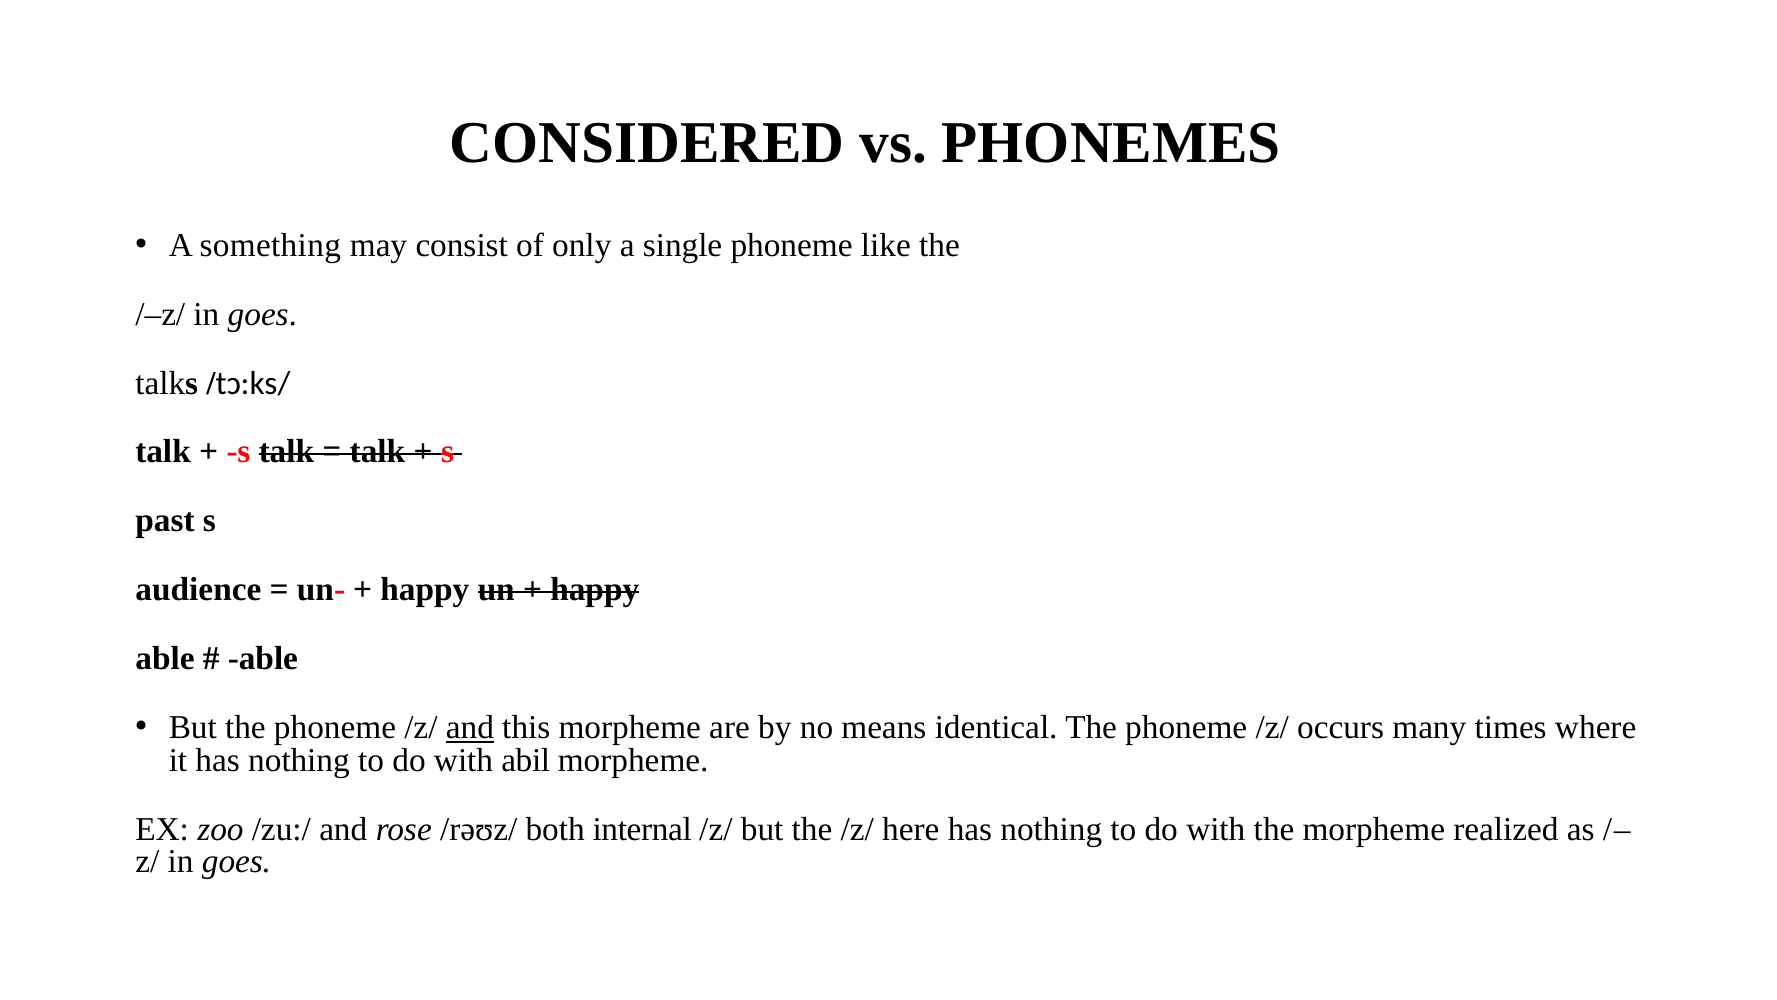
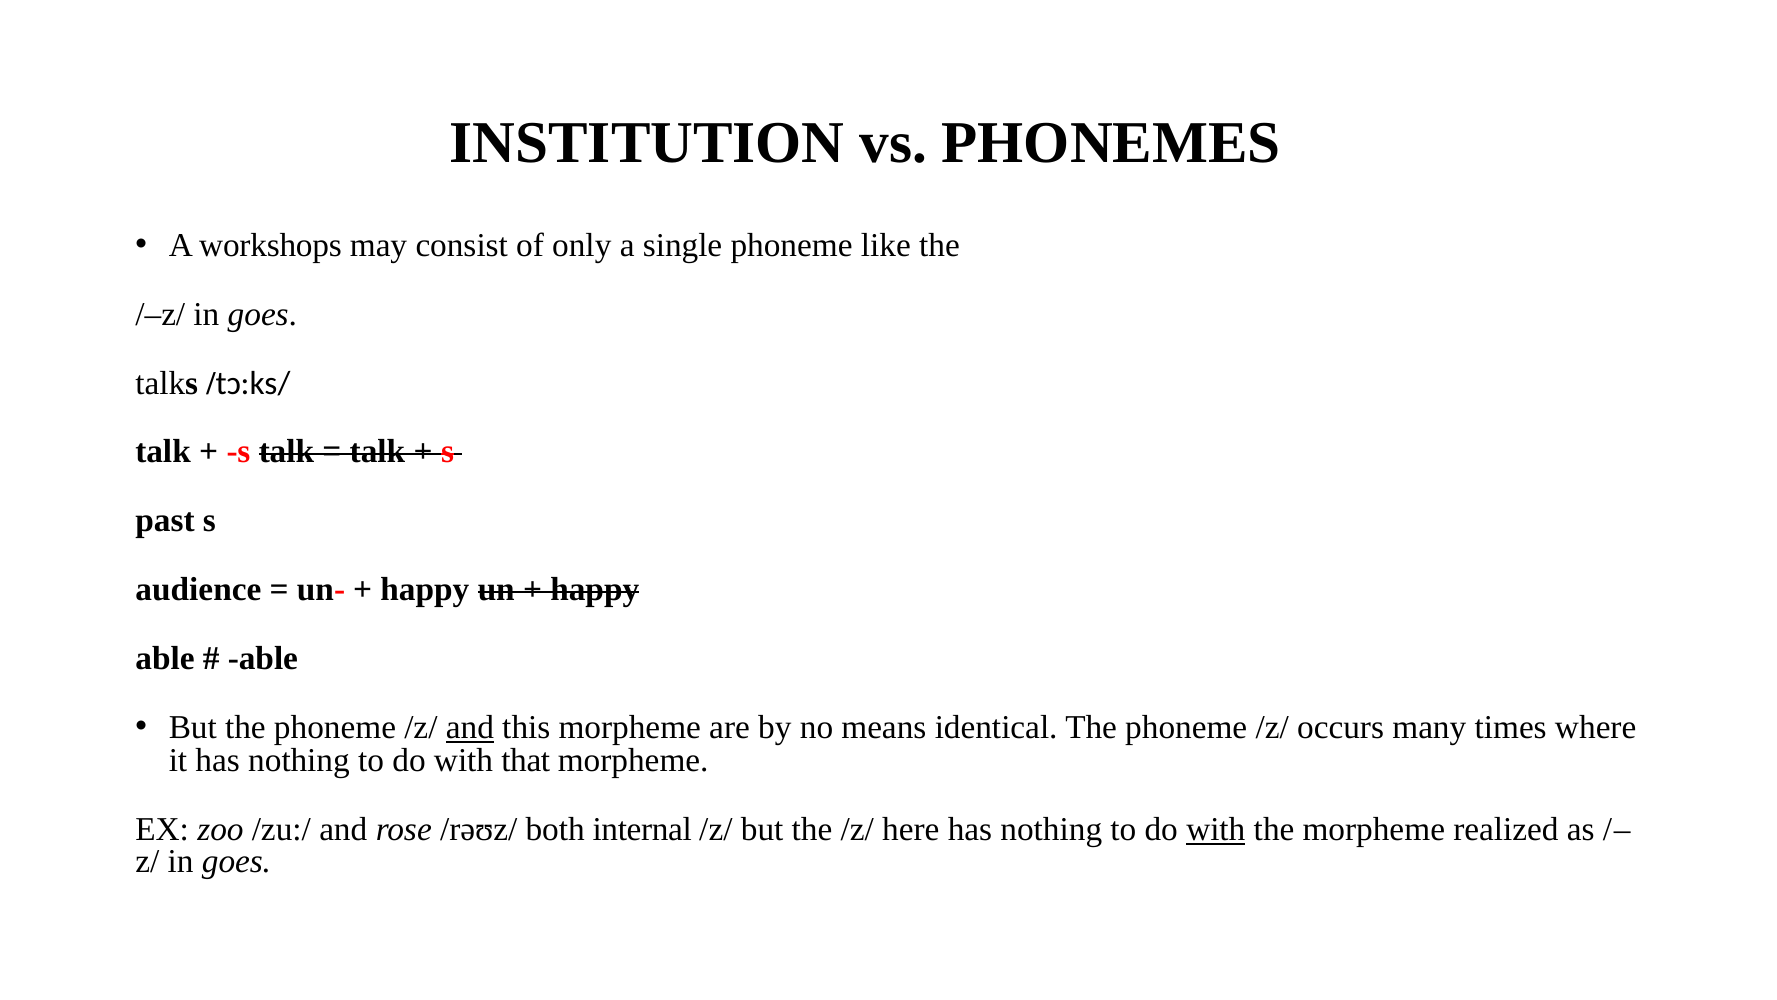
CONSIDERED: CONSIDERED -> INSTITUTION (647, 142)
something: something -> workshops (271, 245)
abil: abil -> that (526, 760)
with underline: none -> present (1216, 829)
